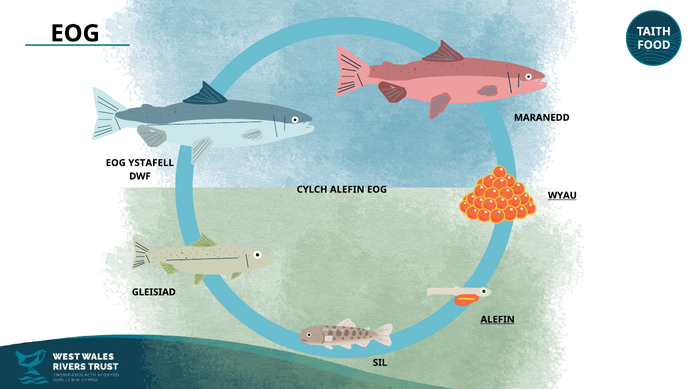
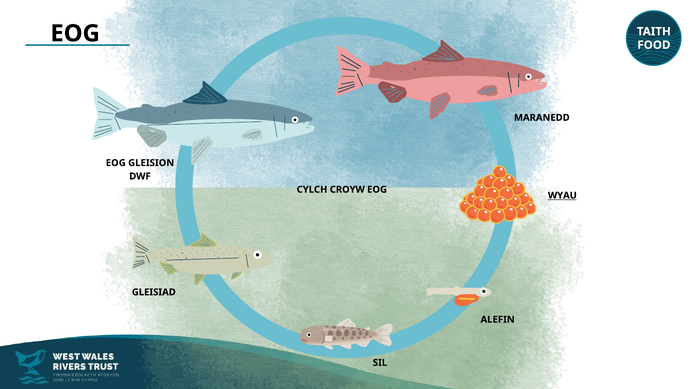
YSTAFELL: YSTAFELL -> GLEISION (151, 163)
CYLCH ALEFIN: ALEFIN -> CROYW (347, 190)
ALEFIN underline: present -> none (498, 320)
